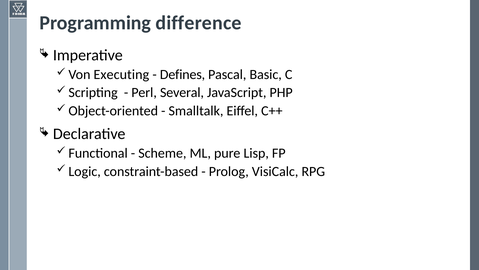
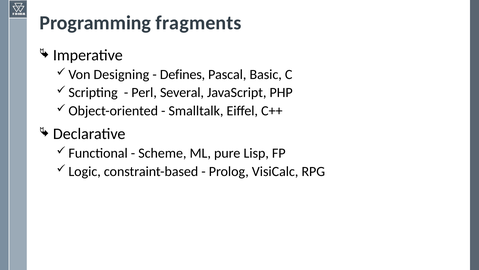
difference: difference -> fragments (199, 23)
Executing: Executing -> Designing (121, 74)
